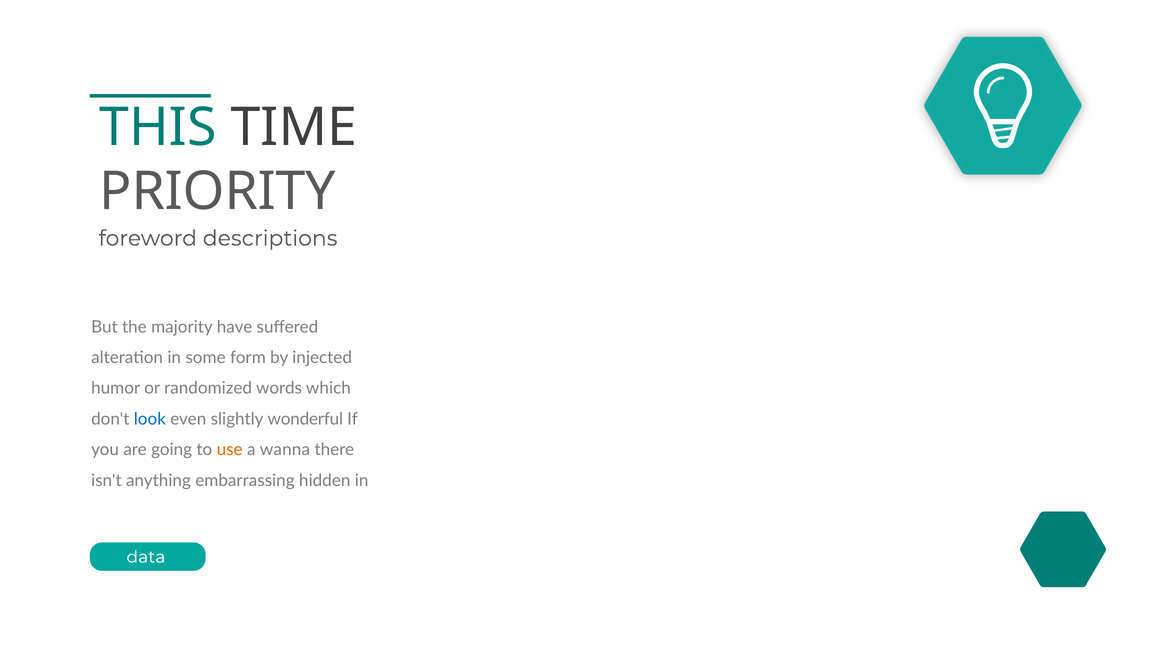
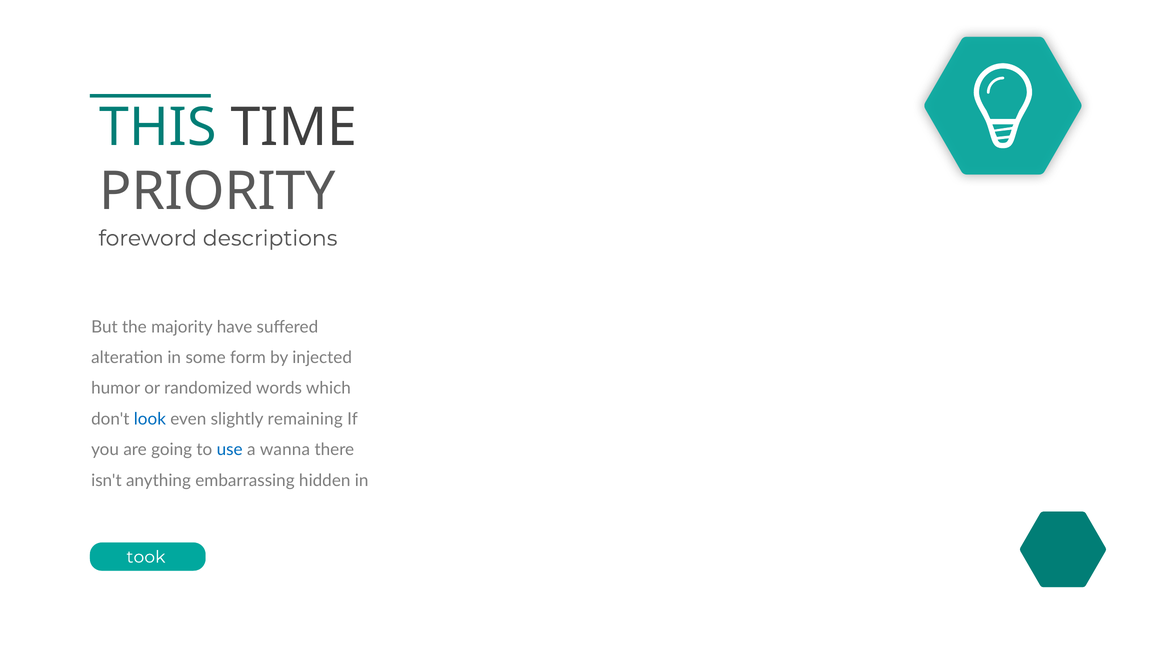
wonderful: wonderful -> remaining (305, 419)
use colour: orange -> blue (230, 450)
data: data -> took (146, 558)
